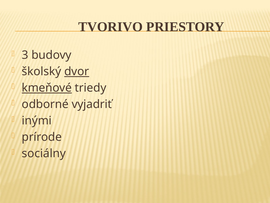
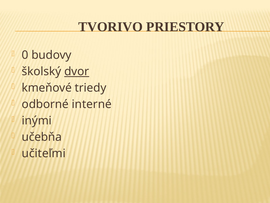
3: 3 -> 0 (25, 55)
kmeňové underline: present -> none (47, 88)
vyjadriť: vyjadriť -> interné (92, 104)
prírode: prírode -> učebňa (42, 137)
sociálny: sociálny -> učiteľmi (44, 153)
